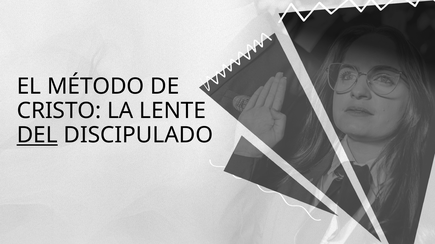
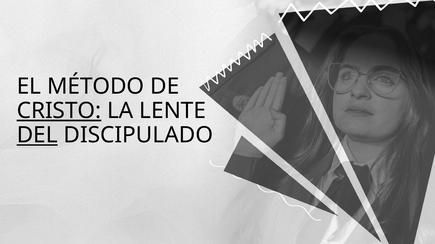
CRISTO underline: none -> present (59, 111)
